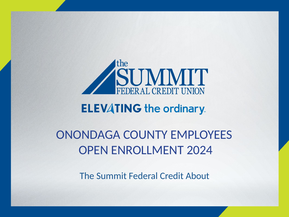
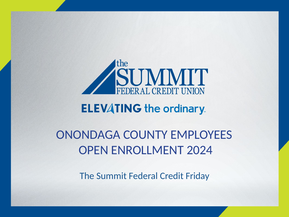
About: About -> Friday (198, 176)
